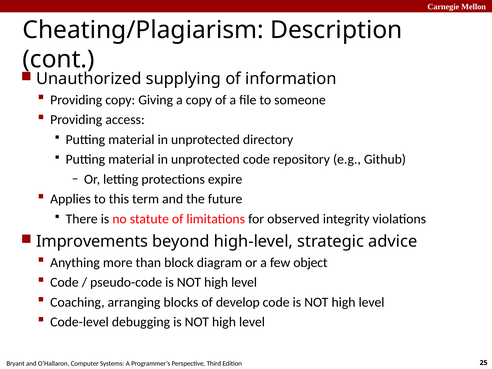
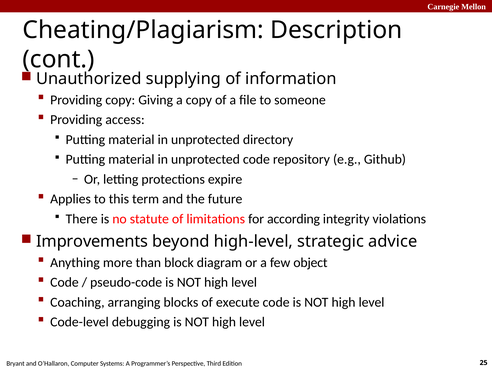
observed: observed -> according (294, 219)
develop: develop -> execute (238, 302)
